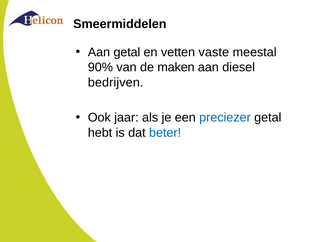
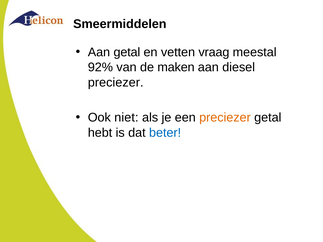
vaste: vaste -> vraag (214, 52)
90%: 90% -> 92% (100, 67)
bedrijven: bedrijven -> preciezer (116, 82)
jaar: jaar -> niet (126, 118)
preciezer colour: blue -> orange (225, 118)
